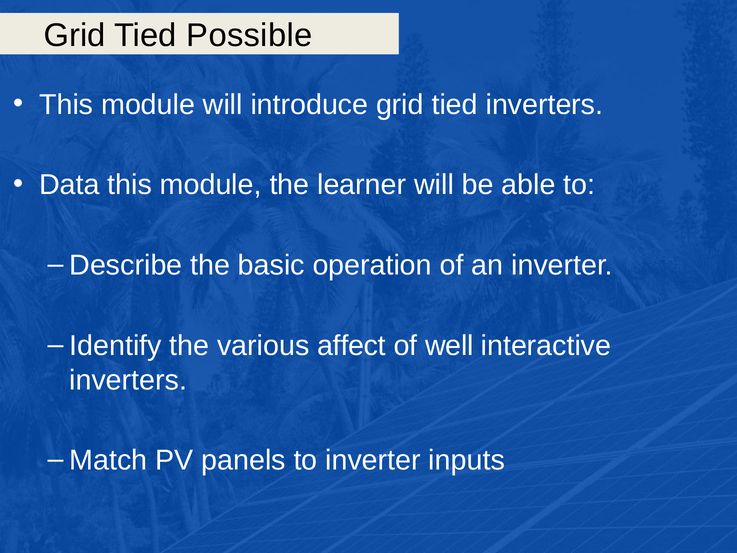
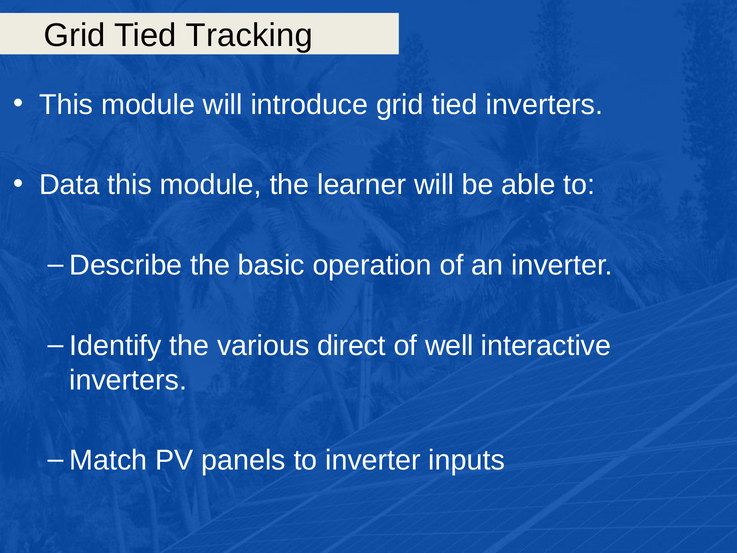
Possible: Possible -> Tracking (249, 35)
affect: affect -> direct (352, 345)
